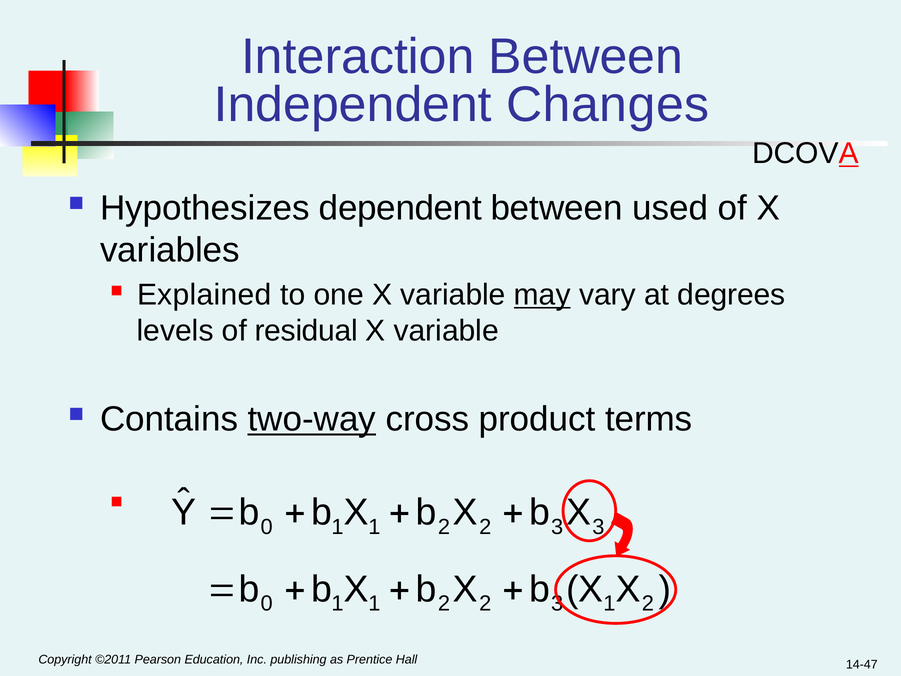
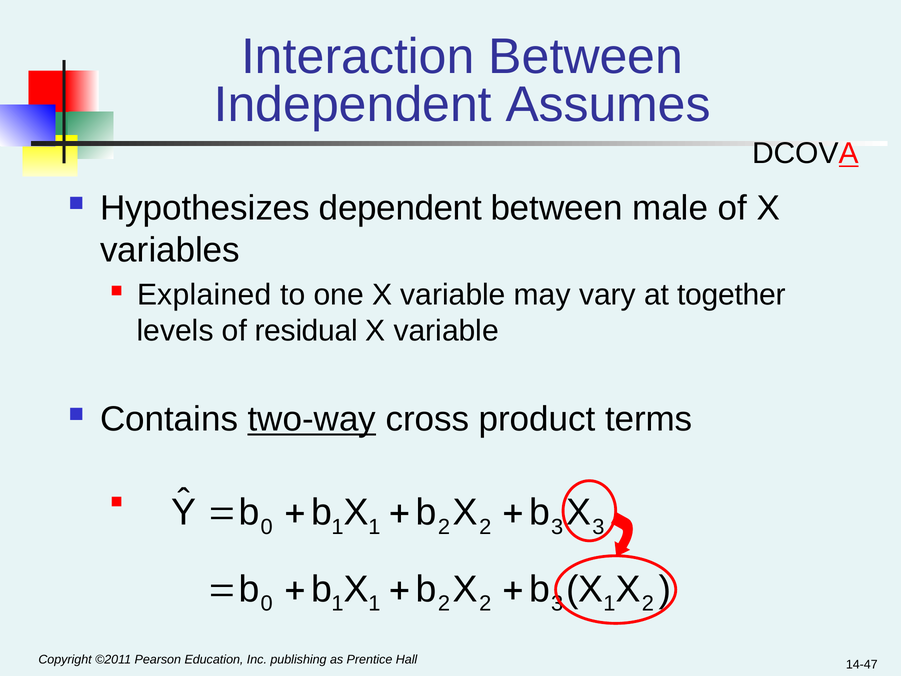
Changes: Changes -> Assumes (608, 105)
used: used -> male (670, 208)
may underline: present -> none (542, 295)
degrees: degrees -> together (732, 295)
